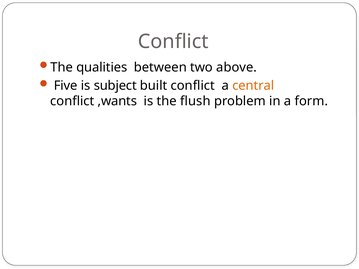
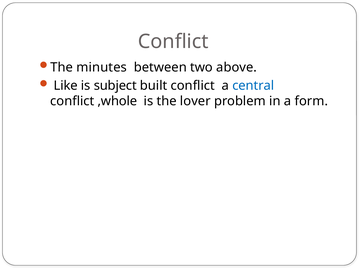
qualities: qualities -> minutes (102, 67)
Five: Five -> Like (66, 86)
central colour: orange -> blue (253, 86)
,wants: ,wants -> ,whole (117, 101)
flush: flush -> lover (195, 101)
